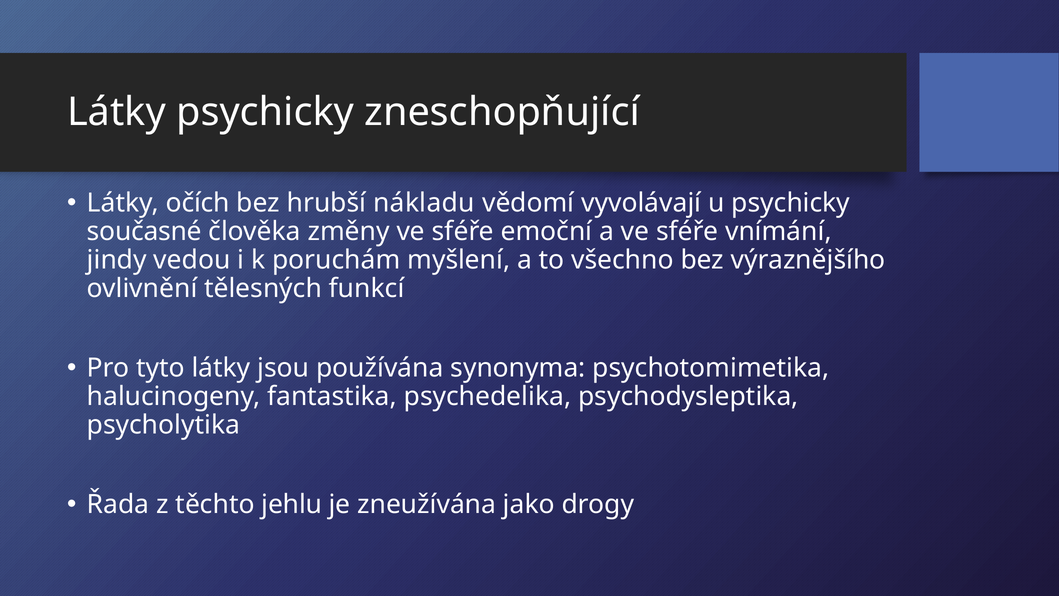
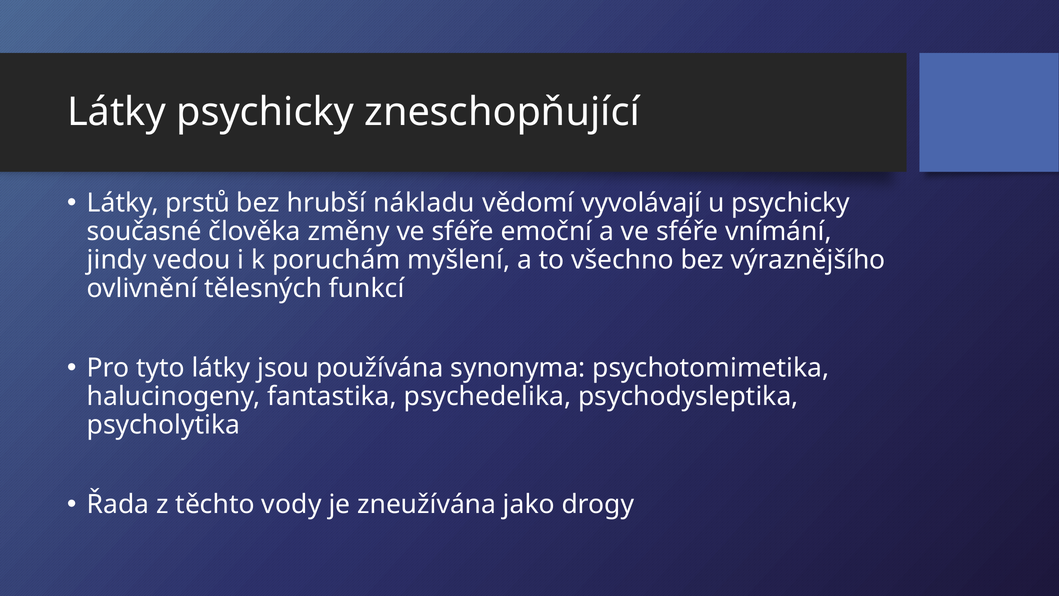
očích: očích -> prstů (198, 203)
jehlu: jehlu -> vody (292, 504)
